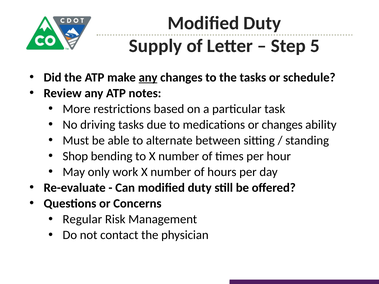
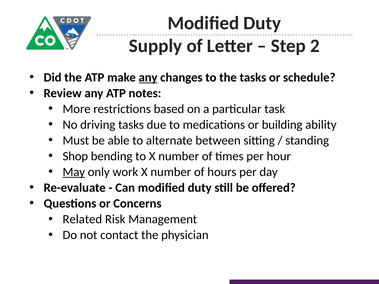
5: 5 -> 2 (315, 46)
or changes: changes -> building (282, 125)
May underline: none -> present (74, 172)
Regular: Regular -> Related (82, 219)
